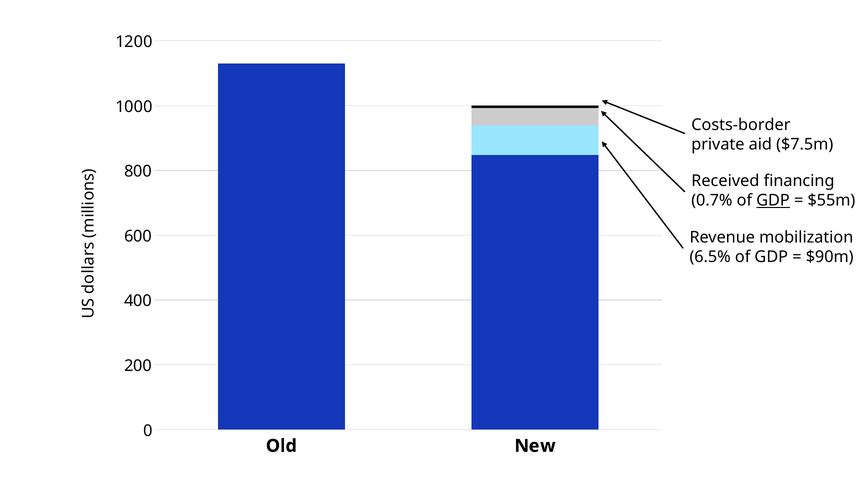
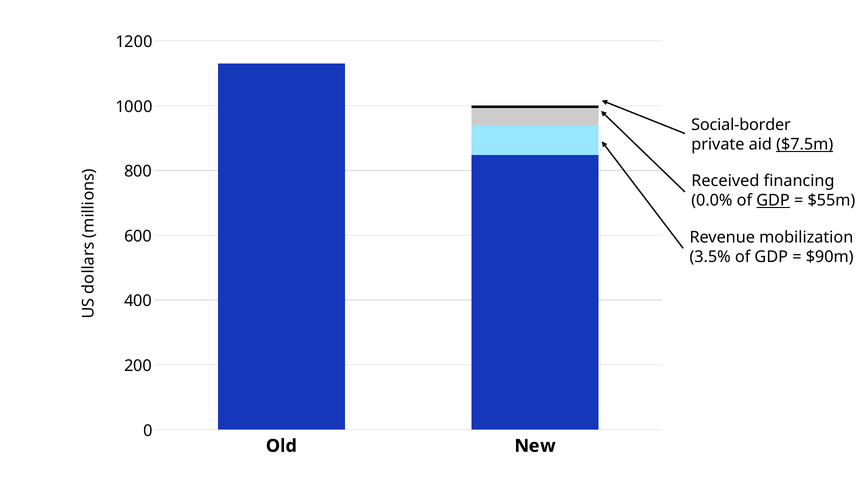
Costs-border: Costs-border -> Social-border (741, 125)
$7.5m underline: none -> present (805, 144)
0.7%: 0.7% -> 0.0% (712, 200)
6.5%: 6.5% -> 3.5% (710, 257)
